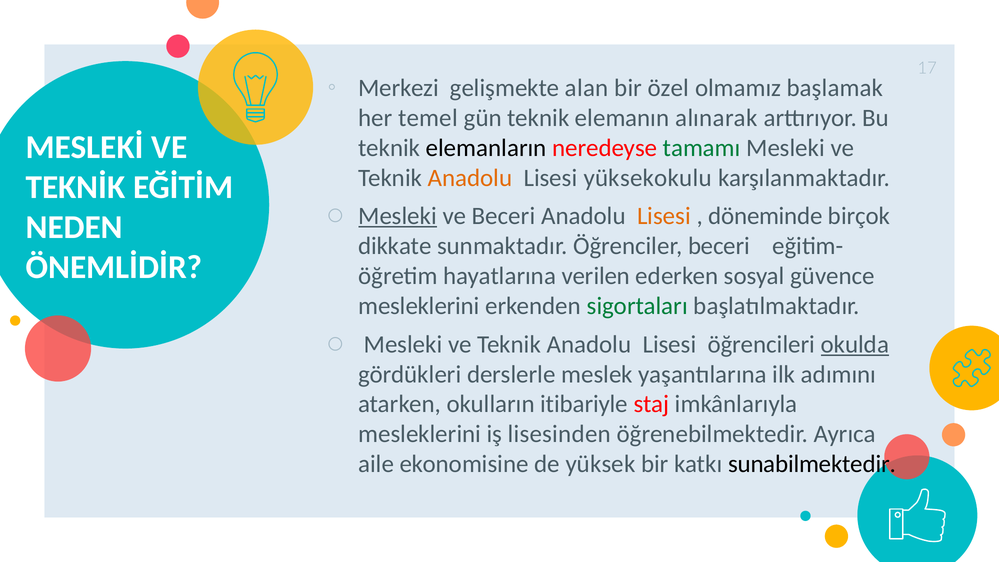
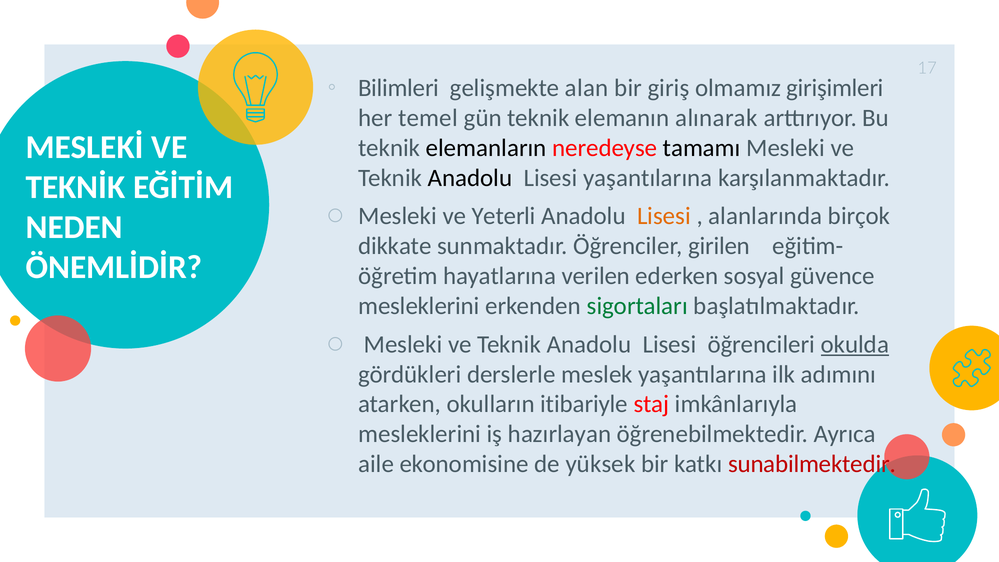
Merkezi: Merkezi -> Bilimleri (399, 88)
özel: özel -> giriş (668, 88)
başlamak: başlamak -> girişimleri (835, 88)
tamamı colour: green -> black (702, 148)
Anadolu colour: orange -> black (470, 178)
Lisesi yüksekokulu: yüksekokulu -> yaşantılarına (648, 178)
Mesleki underline: present -> none (398, 216)
ve Beceri: Beceri -> Yeterli (504, 216)
döneminde: döneminde -> alanlarında (765, 216)
Öğrenciler beceri: beceri -> girilen (719, 246)
lisesinden: lisesinden -> hazırlayan (560, 434)
sunabilmektedir colour: black -> red (812, 464)
